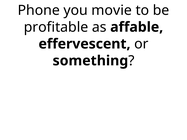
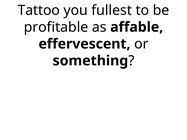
Phone: Phone -> Tattoo (39, 10)
movie: movie -> fullest (112, 10)
